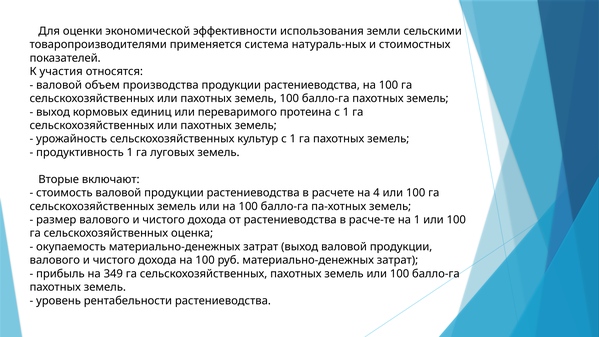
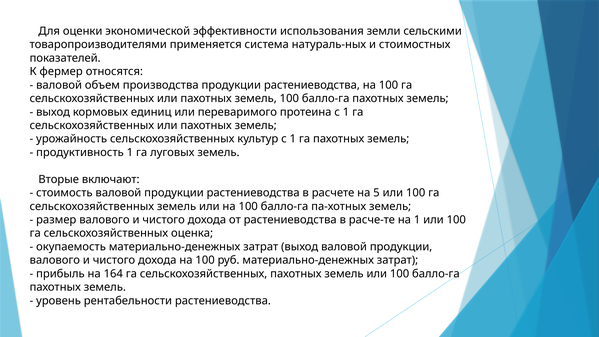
участия: участия -> фермер (61, 72)
4: 4 -> 5 (376, 193)
349: 349 -> 164 (113, 274)
